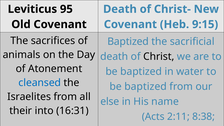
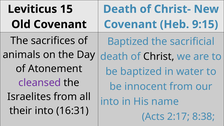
95: 95 -> 15 (66, 9)
cleansed colour: blue -> purple (40, 83)
baptized: baptized -> innocent (146, 87)
else: else -> into (110, 102)
2:11: 2:11 -> 2:17 (178, 117)
